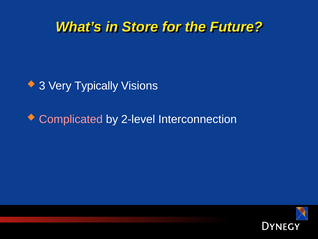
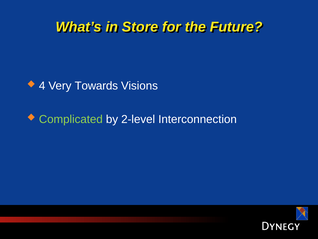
3: 3 -> 4 (42, 86)
Typically: Typically -> Towards (96, 86)
Complicated colour: pink -> light green (71, 119)
